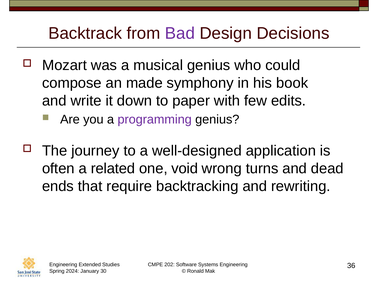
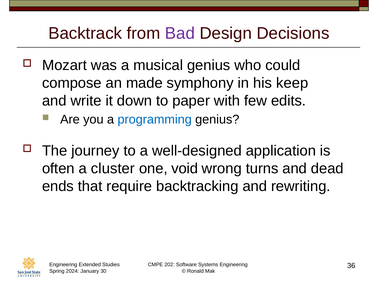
book: book -> keep (292, 83)
programming colour: purple -> blue (155, 119)
related: related -> cluster (113, 168)
